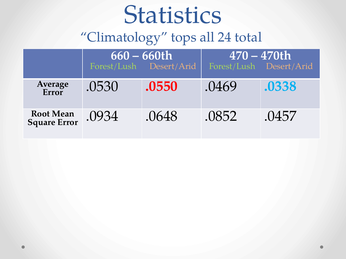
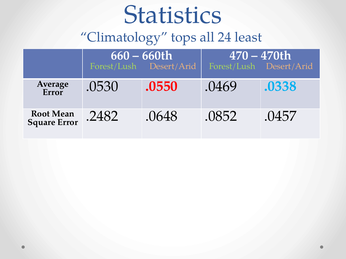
total: total -> least (248, 37)
.0934: .0934 -> .2482 (102, 116)
